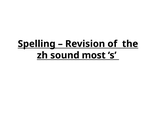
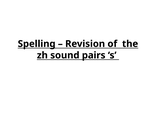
most: most -> pairs (94, 55)
